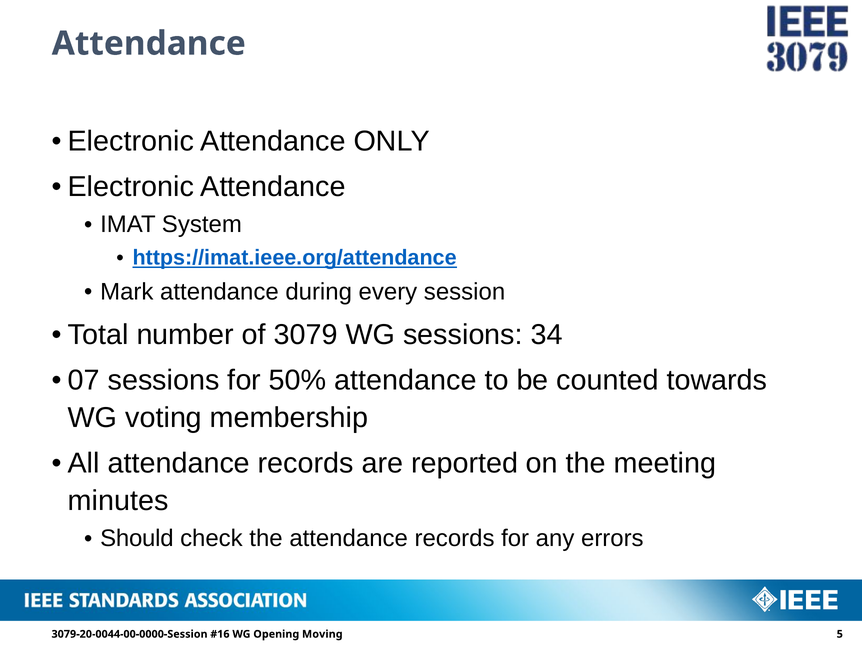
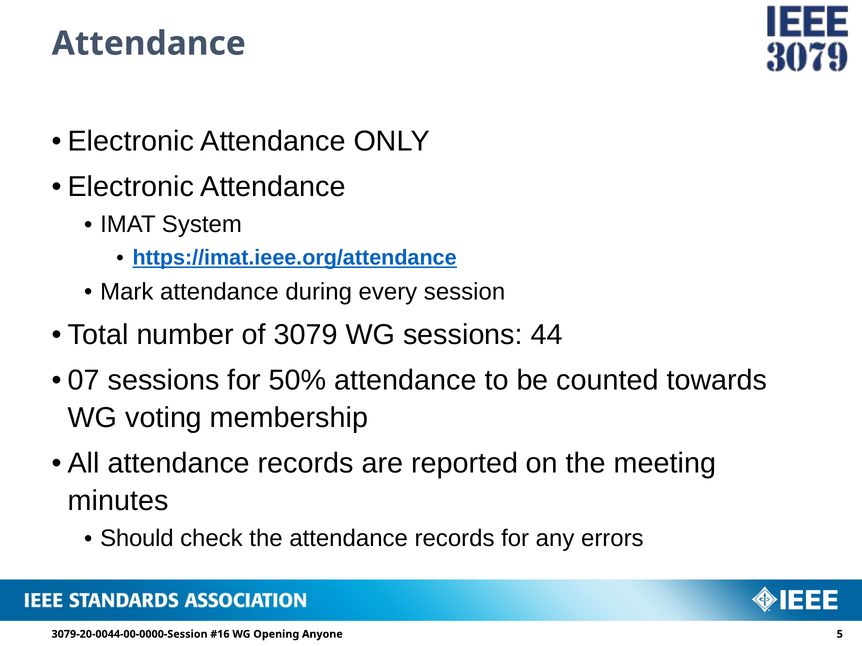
34: 34 -> 44 (547, 335)
Moving: Moving -> Anyone (322, 635)
